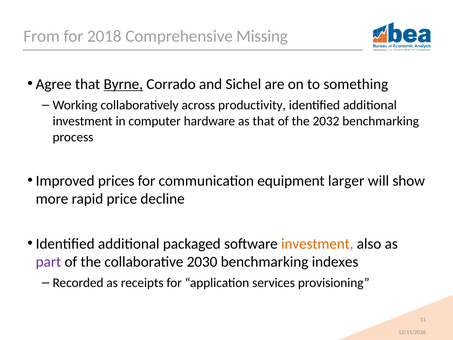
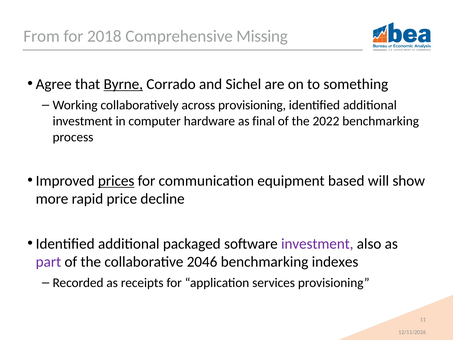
across productivity: productivity -> provisioning (252, 105)
as that: that -> final (264, 121)
2032: 2032 -> 2022 (326, 121)
prices underline: none -> present (116, 181)
larger: larger -> based (346, 181)
investment colour: orange -> purple (317, 244)
2030: 2030 -> 2046 (202, 262)
